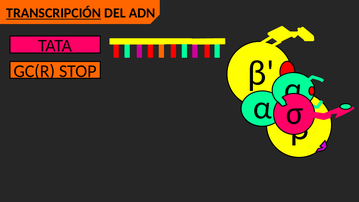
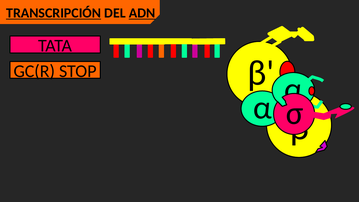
ADN underline: none -> present (142, 13)
